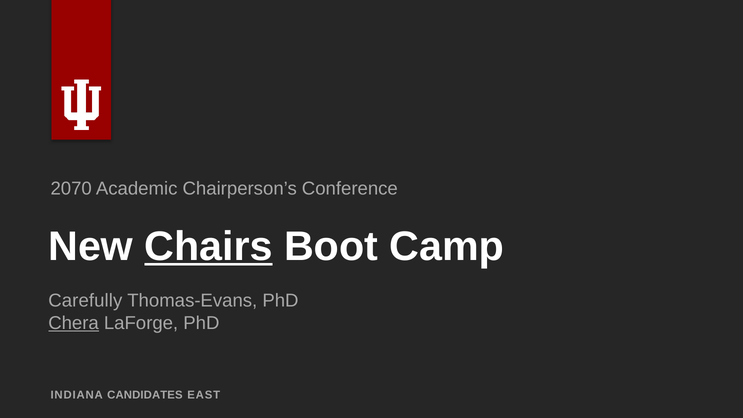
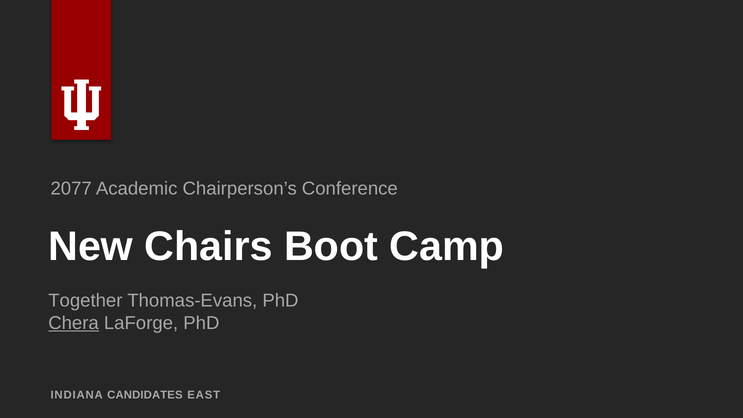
2070: 2070 -> 2077 (71, 189)
Chairs underline: present -> none (209, 247)
Carefully: Carefully -> Together (85, 301)
